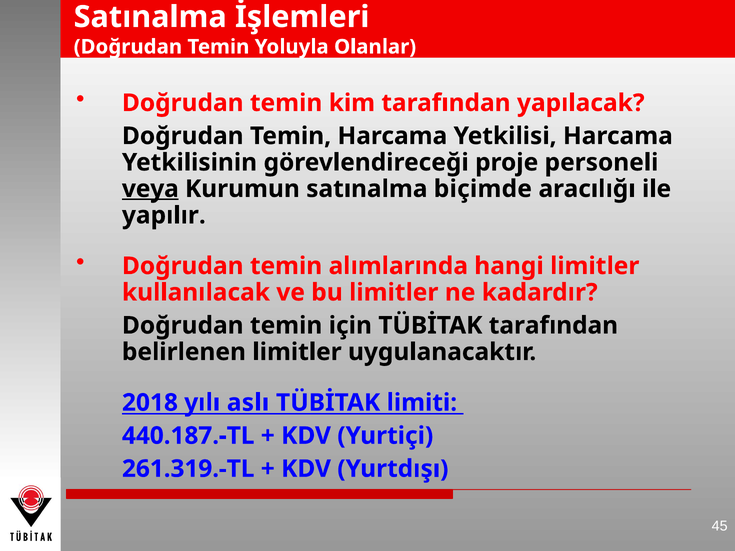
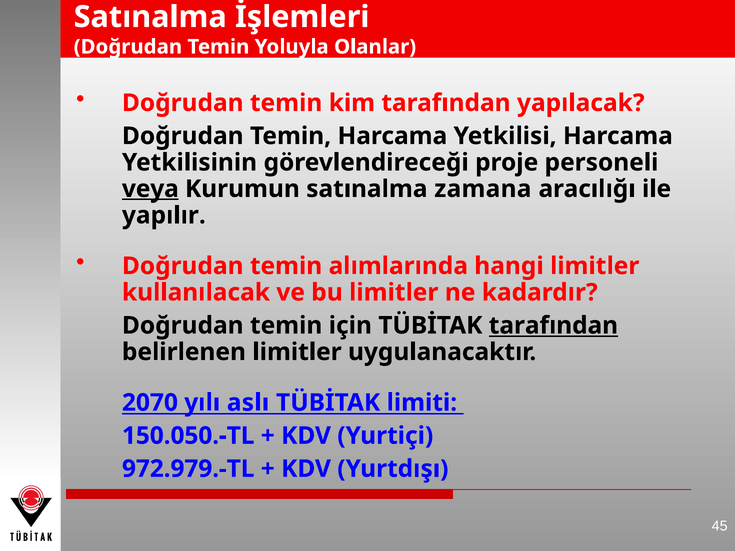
biçimde: biçimde -> zamana (483, 189)
tarafından underline: none -> present (553, 326)
2018: 2018 -> 2070 (150, 403)
440.187.-TL: 440.187.-TL -> 150.050.-TL (188, 436)
261.319.-TL: 261.319.-TL -> 972.979.-TL (188, 469)
